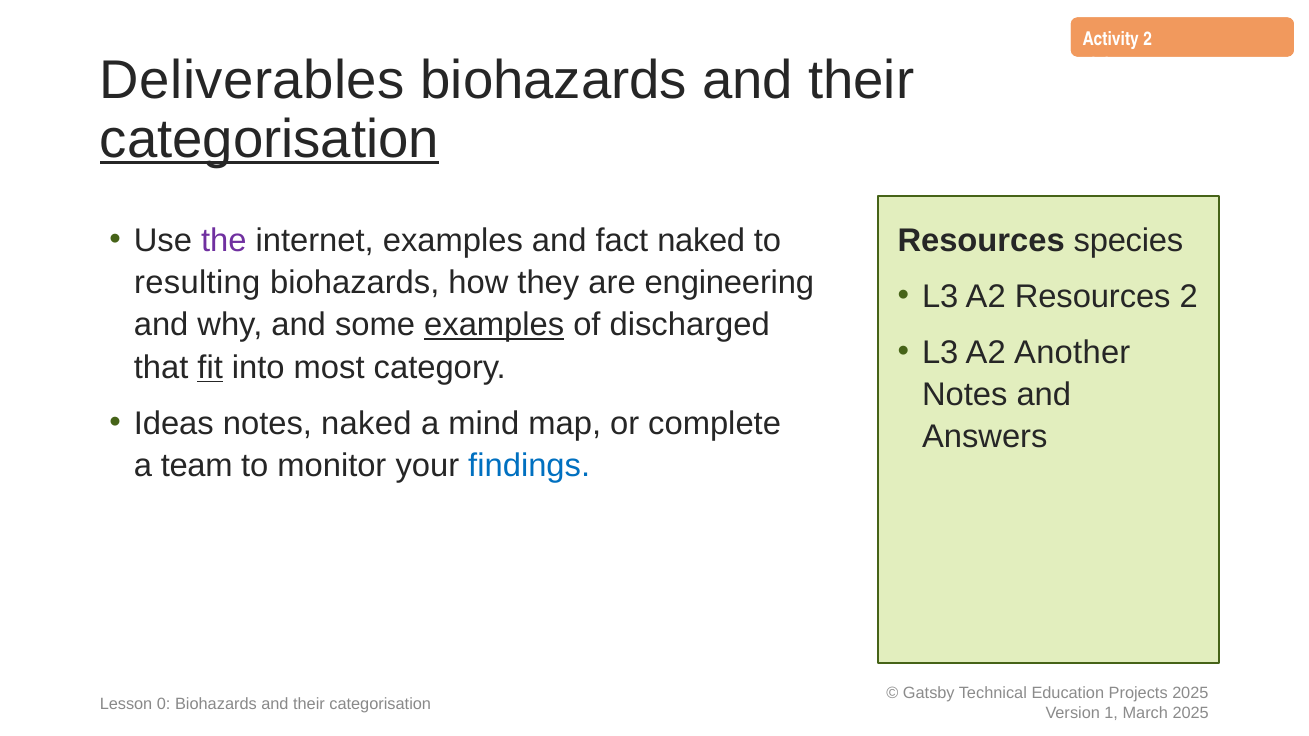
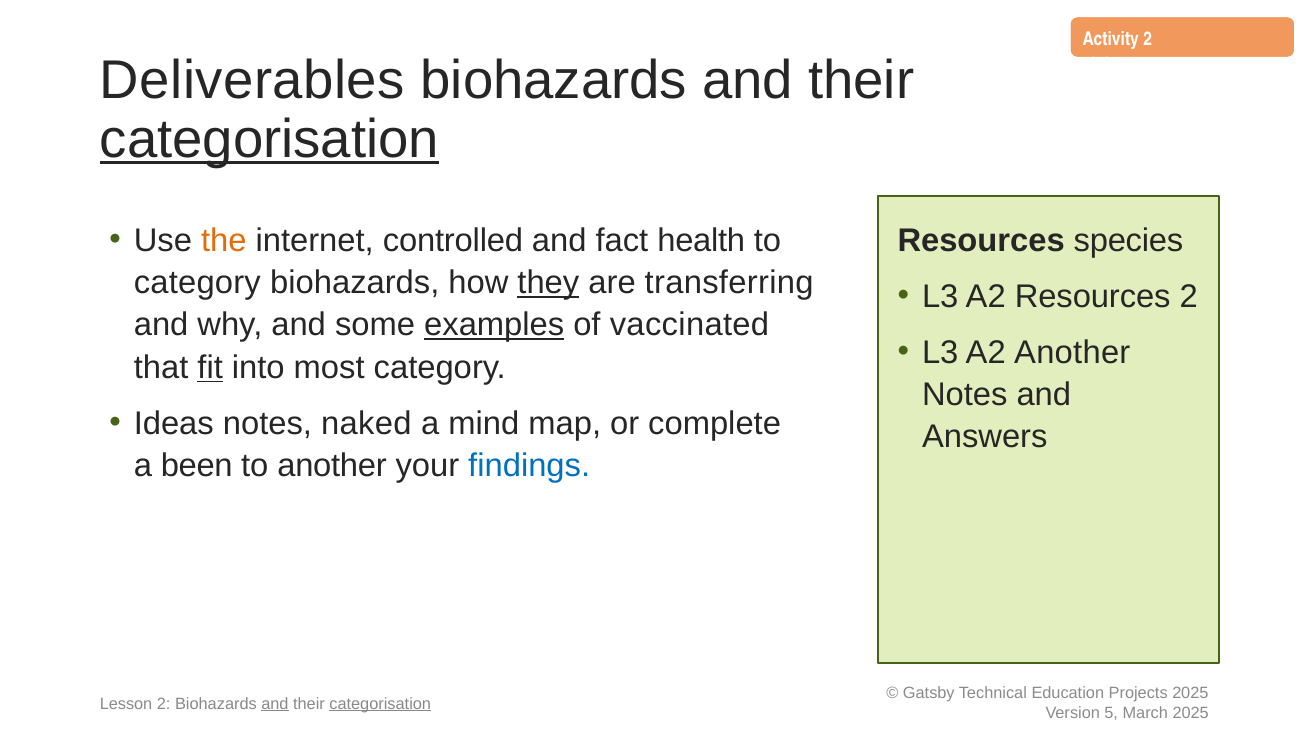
the colour: purple -> orange (224, 240)
internet examples: examples -> controlled (453, 240)
fact naked: naked -> health (701, 240)
resulting: resulting -> category (197, 283)
they underline: none -> present (548, 283)
engineering: engineering -> transferring (729, 283)
discharged: discharged -> vaccinated (689, 325)
team: team -> been (197, 466)
to monitor: monitor -> another (332, 466)
Lesson 0: 0 -> 2 (164, 704)
and underline: none -> present (275, 704)
categorisation underline: none -> present (380, 704)
1: 1 -> 5 (1111, 713)
